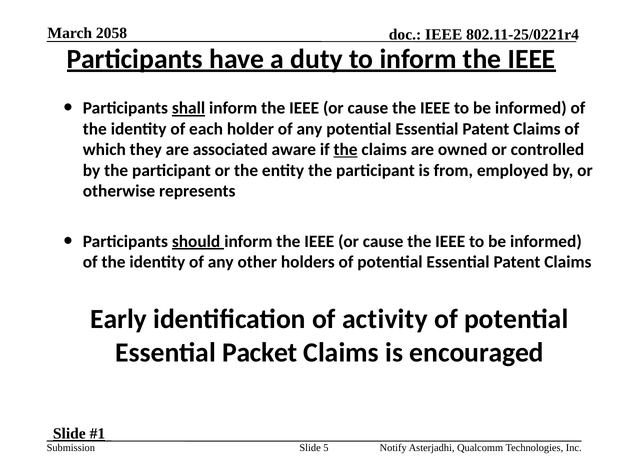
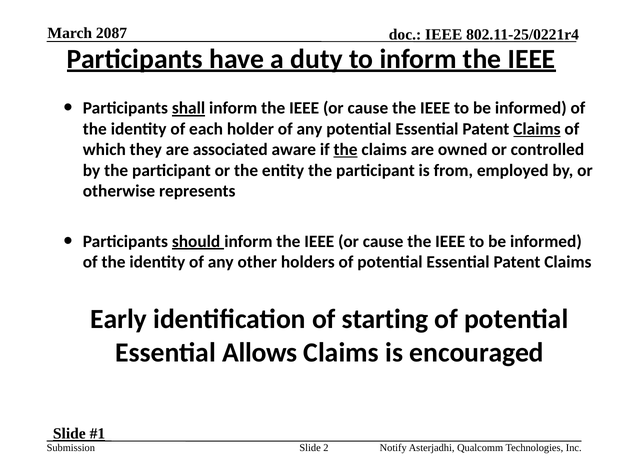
2058: 2058 -> 2087 (112, 33)
Claims underline: none -> present (537, 129)
activity: activity -> starting (385, 319)
Packet: Packet -> Allows (260, 353)
5: 5 -> 2 (326, 448)
